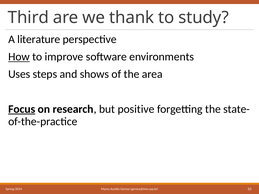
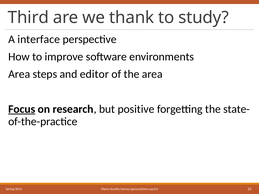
literature: literature -> interface (39, 39)
How underline: present -> none (19, 57)
Uses: Uses -> Area (19, 74)
shows: shows -> editor (94, 74)
